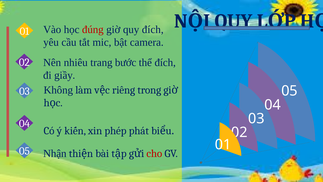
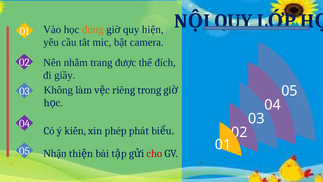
đúng colour: red -> orange (93, 29)
quy đích: đích -> hiện (153, 29)
nhiêu: nhiêu -> nhằm (76, 62)
bước: bước -> được (126, 62)
